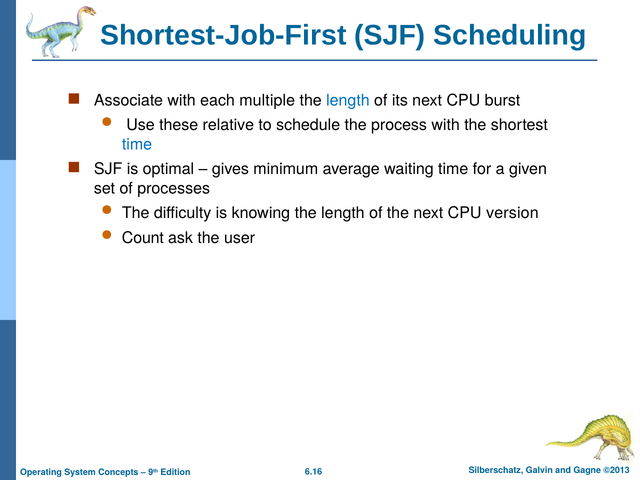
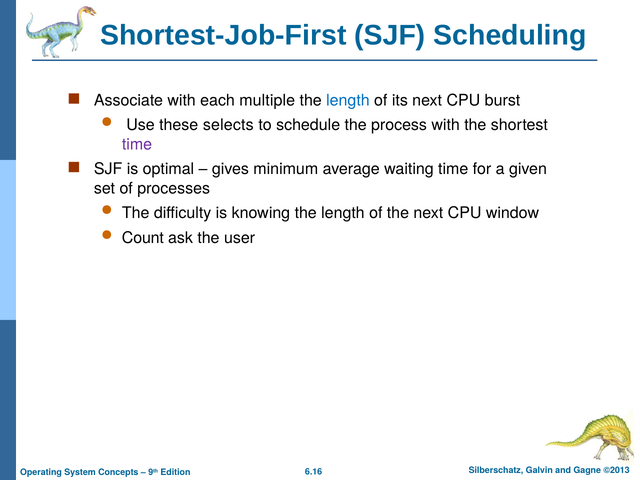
relative: relative -> selects (228, 125)
time colour: blue -> purple (137, 144)
version: version -> window (513, 213)
